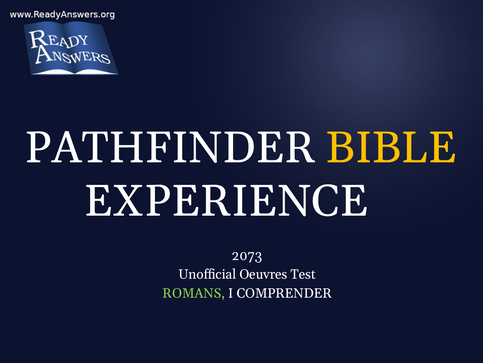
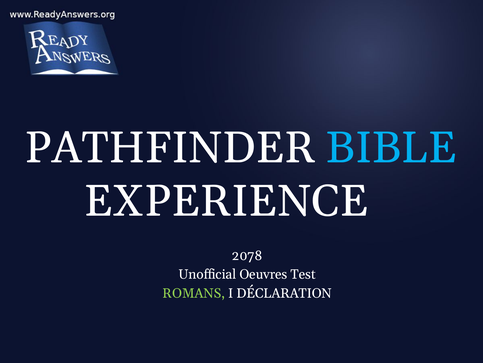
BIBLE colour: yellow -> light blue (392, 148)
2073: 2073 -> 2078 (247, 255)
COMPRENDER: COMPRENDER -> DÉCLARATION (284, 293)
